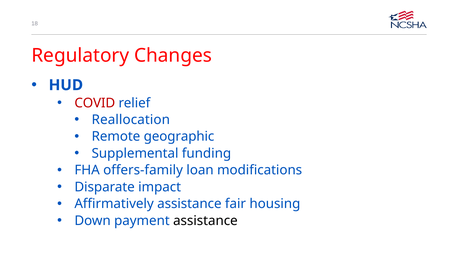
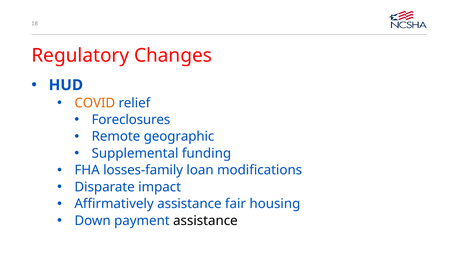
COVID colour: red -> orange (95, 103)
Reallocation: Reallocation -> Foreclosures (131, 120)
offers-family: offers-family -> losses-family (143, 170)
